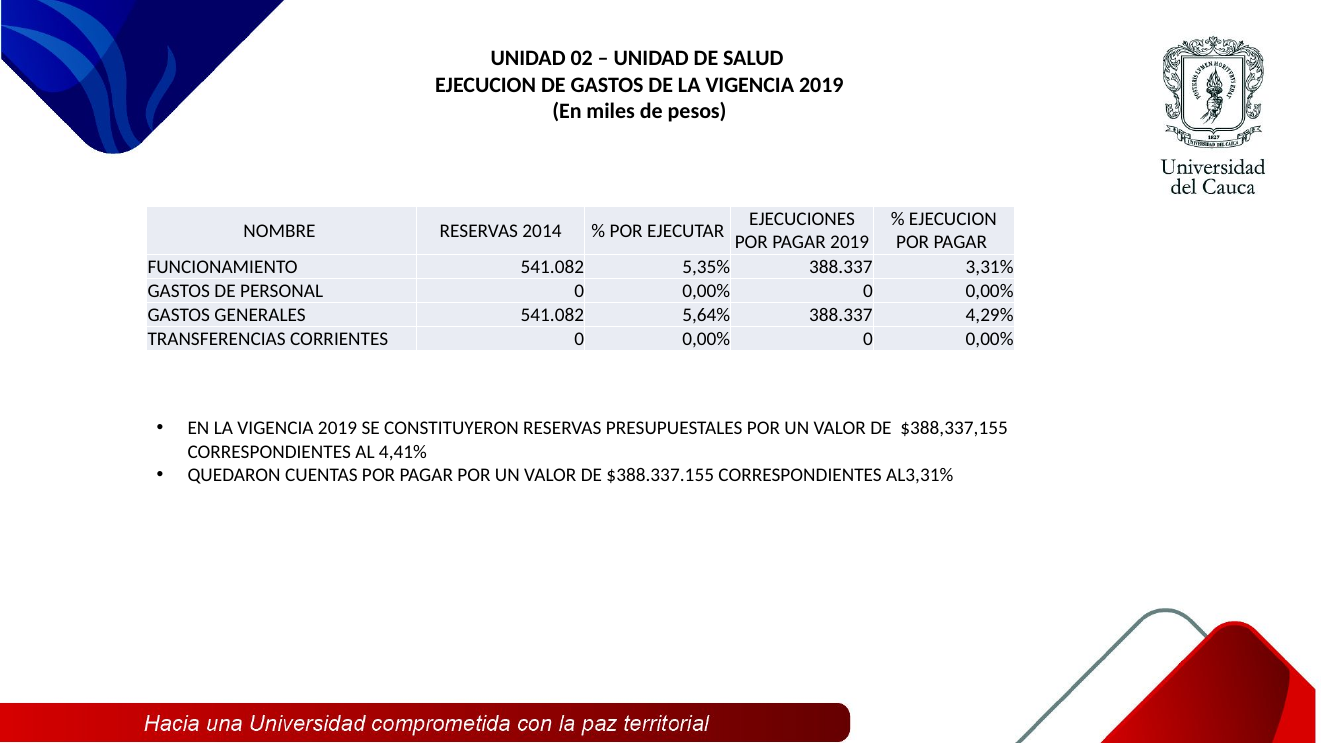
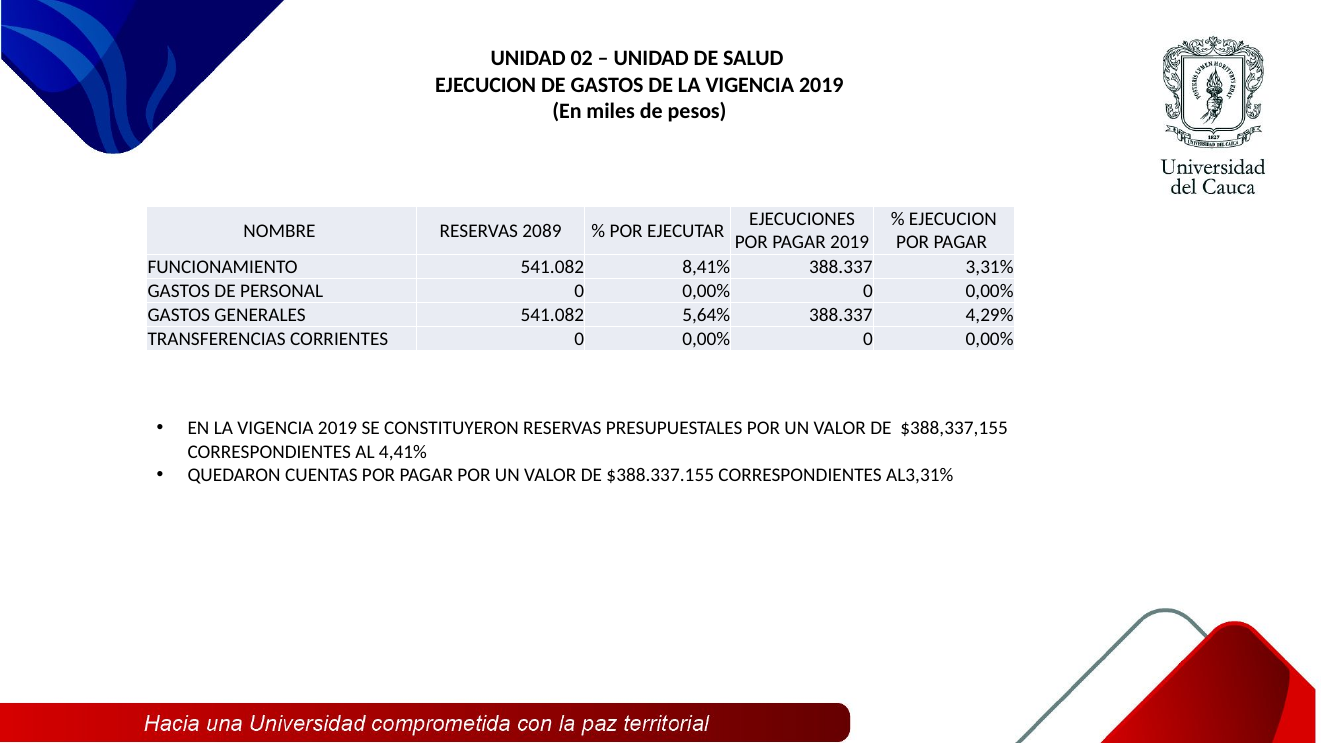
2014: 2014 -> 2089 (542, 231)
5,35%: 5,35% -> 8,41% (706, 267)
